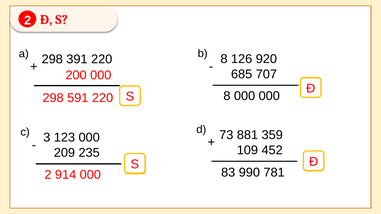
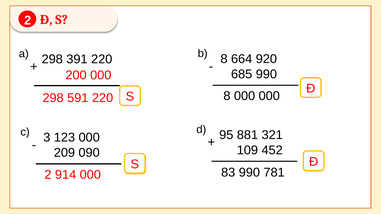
8 126: 126 -> 664 (242, 59)
685 707: 707 -> 990 (266, 74)
73: 73 -> 95 (226, 135)
359: 359 -> 321 (272, 135)
235: 235 -> 090 (89, 153)
